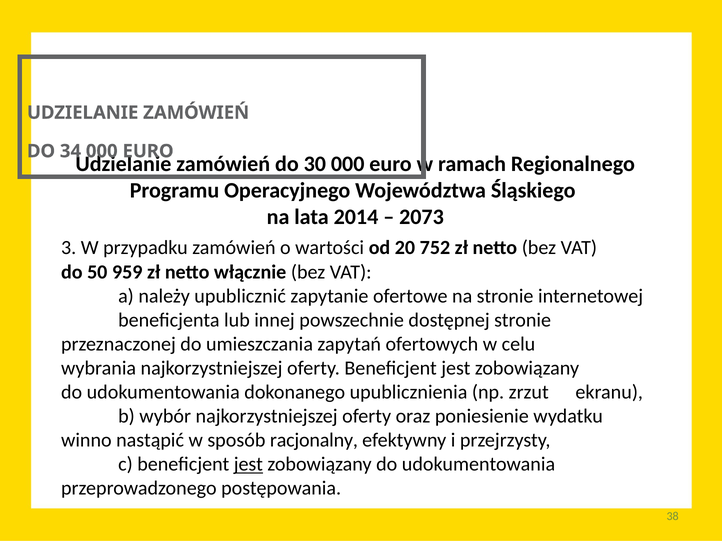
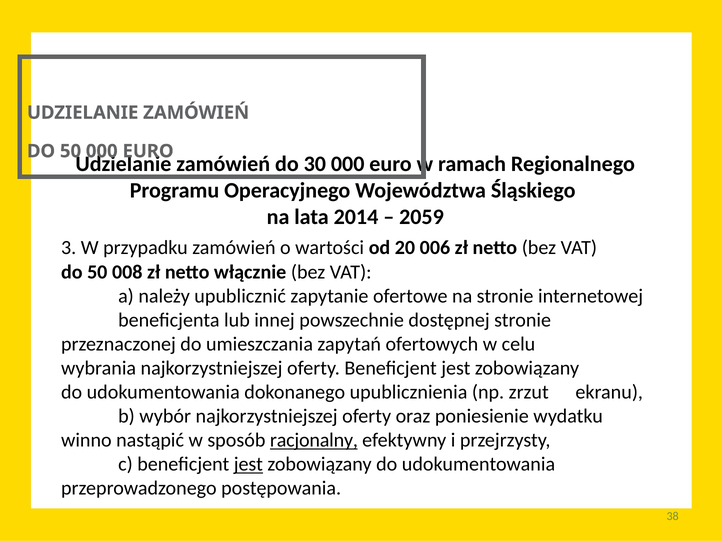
34: 34 -> 50 (71, 151)
2073: 2073 -> 2059 (421, 217)
752: 752 -> 006 (435, 248)
959: 959 -> 008 (127, 272)
racjonalny underline: none -> present (314, 441)
